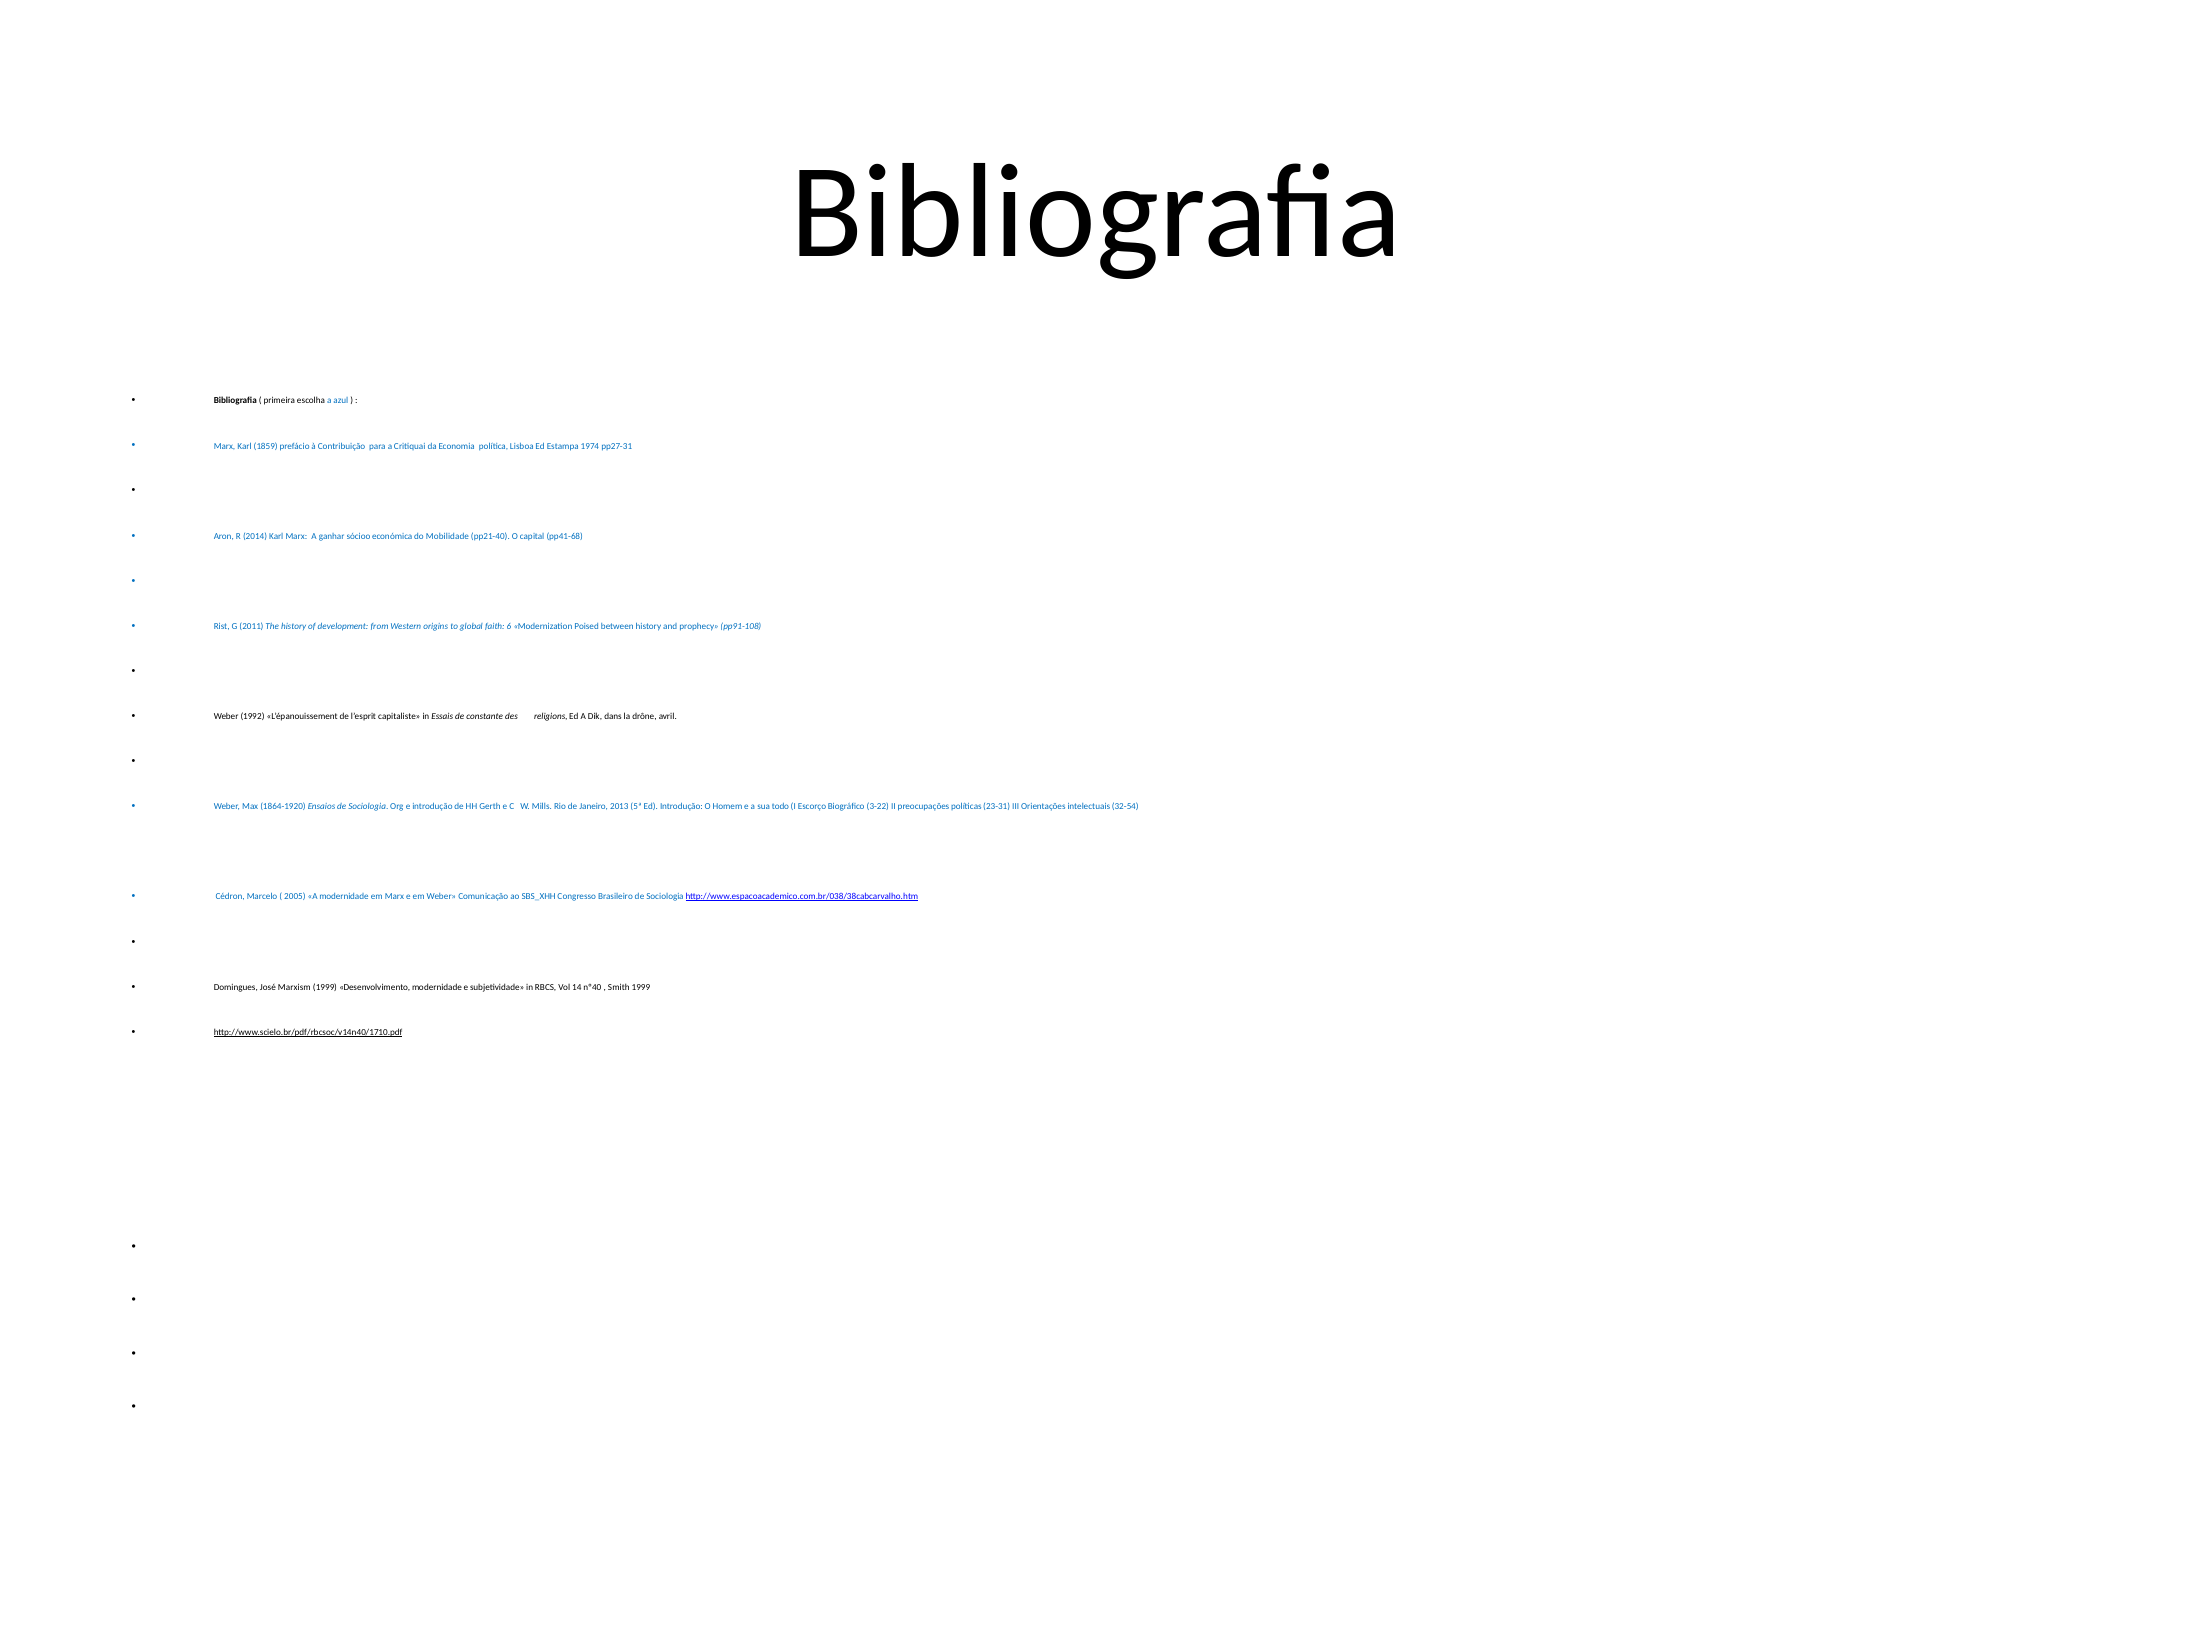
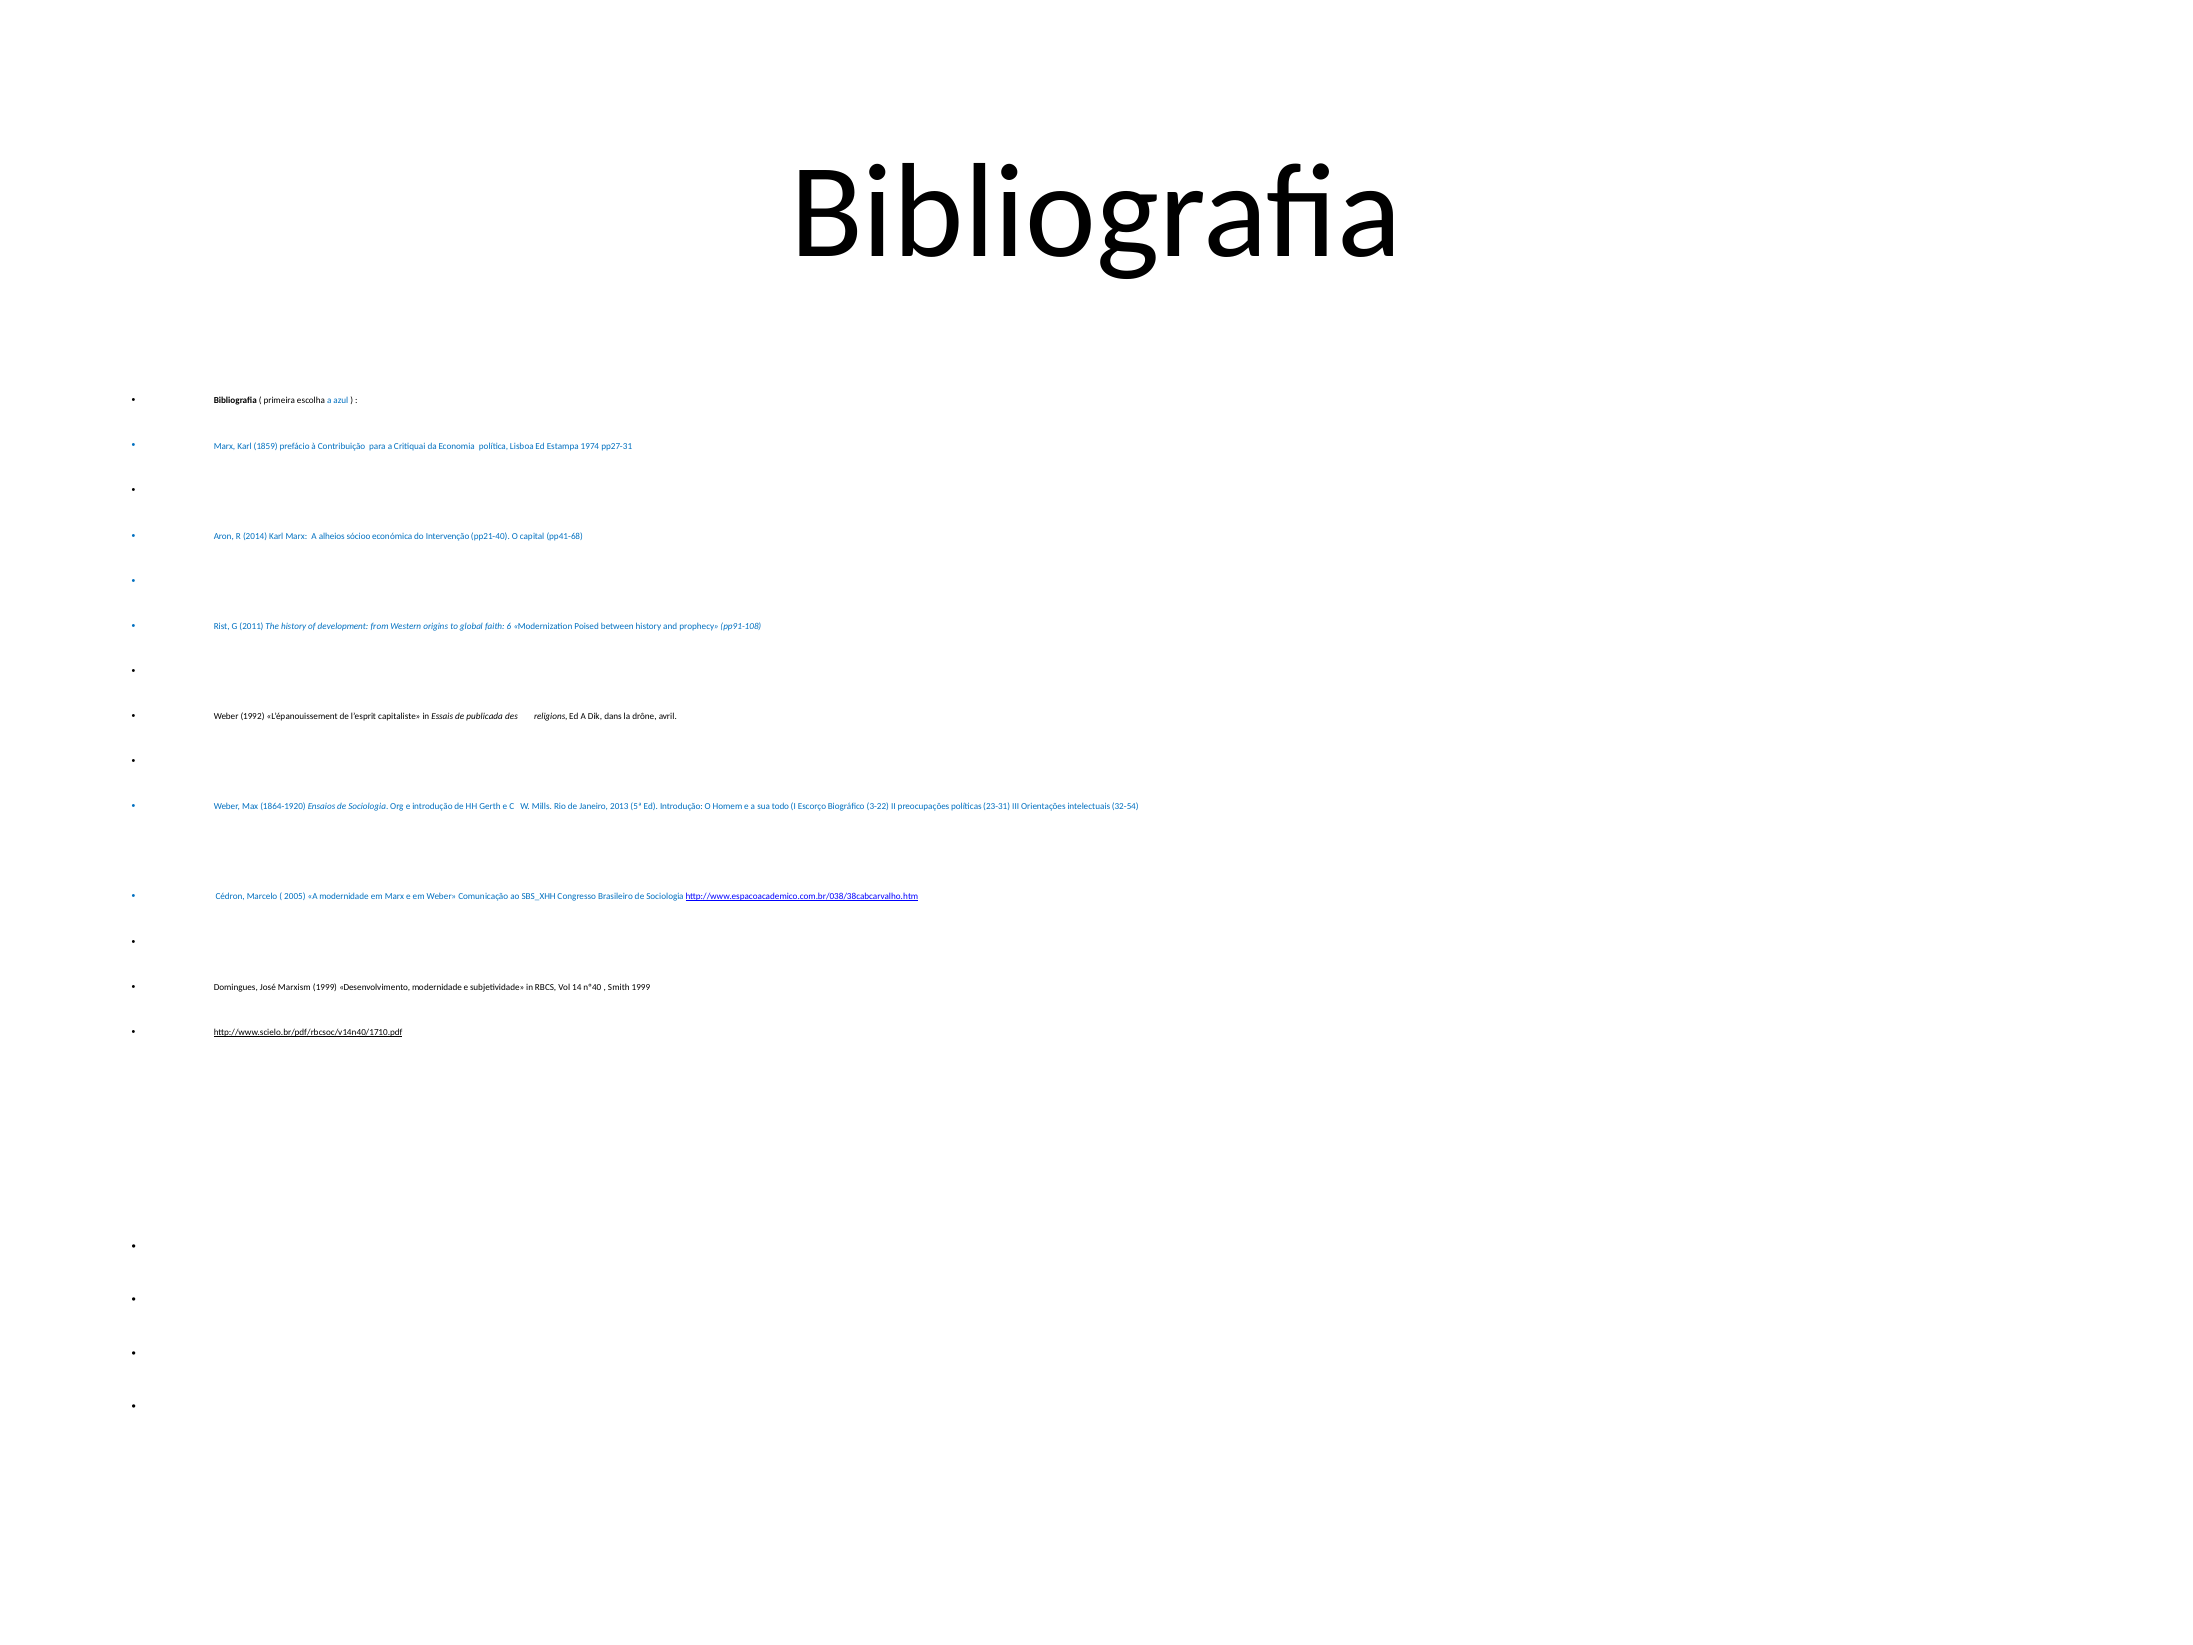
ganhar: ganhar -> alheios (332, 536)
Mobilidade: Mobilidade -> Intervenção (448, 536)
constante: constante -> publicada (485, 716)
